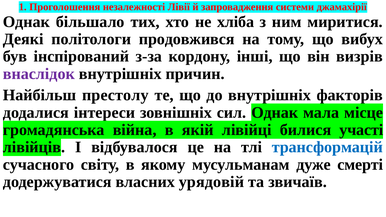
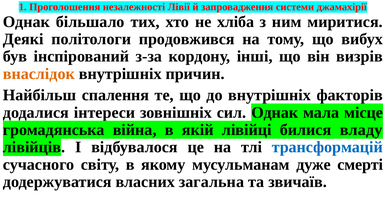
внаслідок colour: purple -> orange (39, 74)
престолу: престолу -> спалення (115, 95)
участі: участі -> владу (361, 130)
урядовій: урядовій -> загальна (211, 182)
